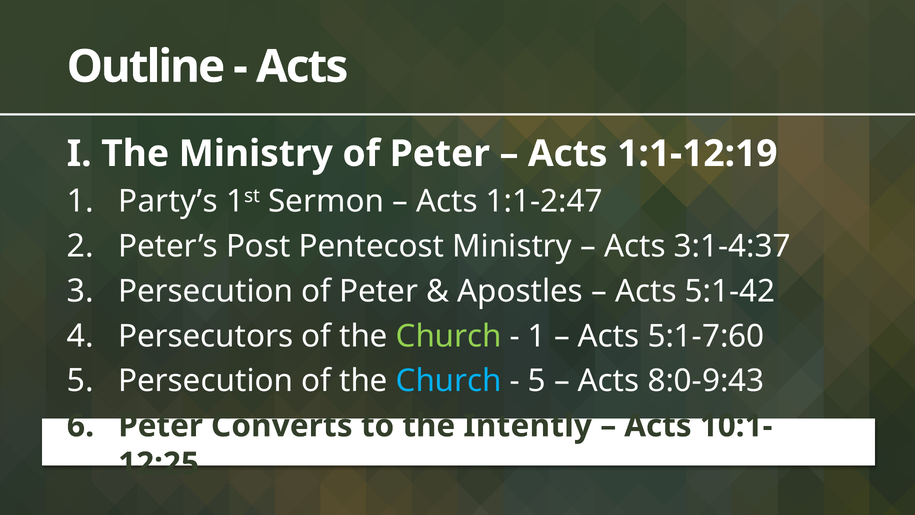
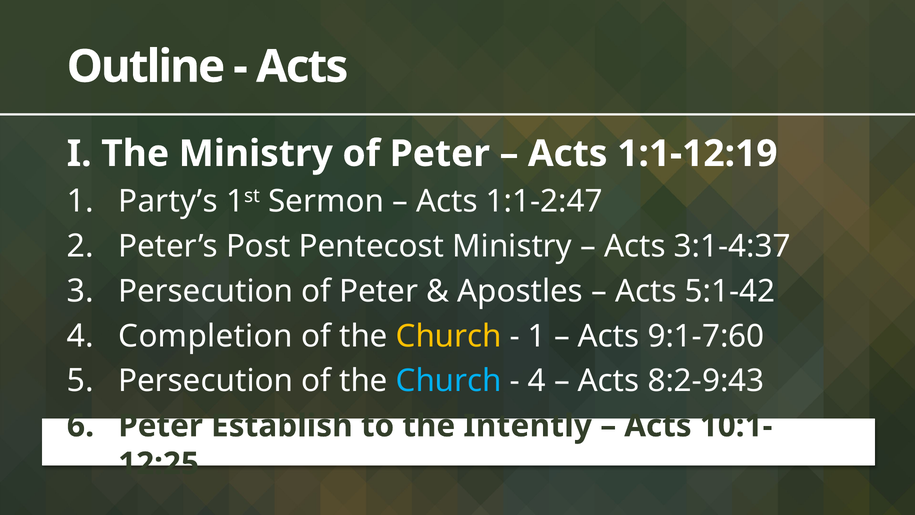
Persecutors: Persecutors -> Completion (205, 336)
Church colour: light green -> yellow (449, 336)
5:1-7:60: 5:1-7:60 -> 9:1-7:60 (706, 336)
5: 5 -> 4 (537, 381)
8:0-9:43: 8:0-9:43 -> 8:2-9:43 (706, 381)
Converts: Converts -> Establish (282, 426)
